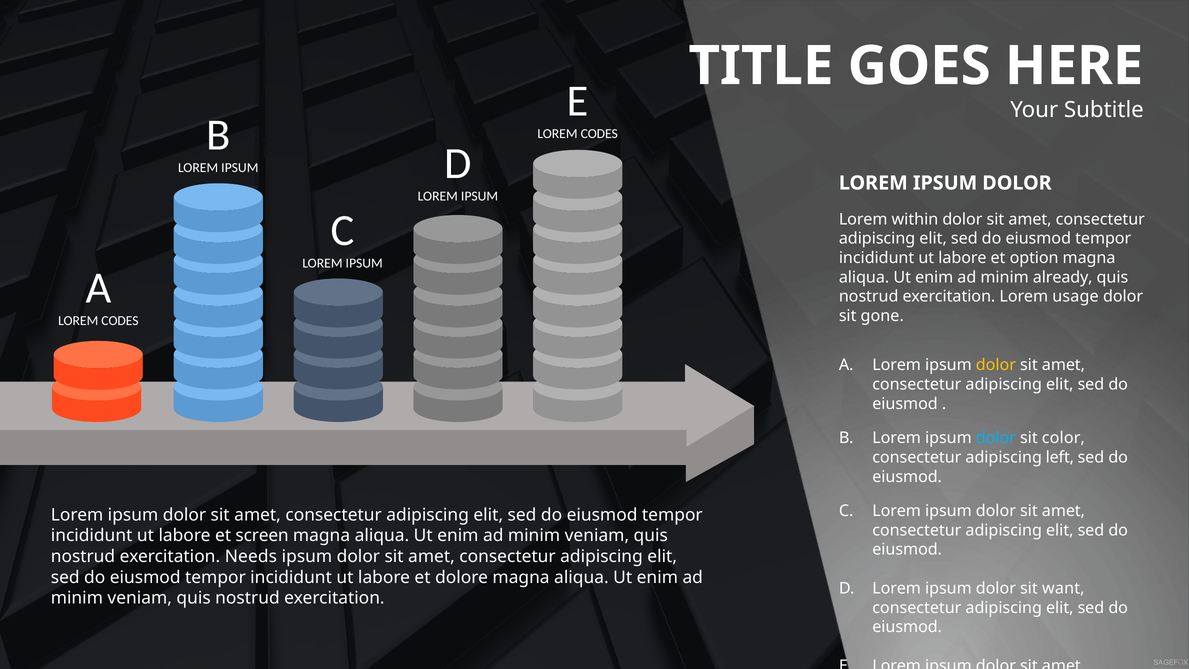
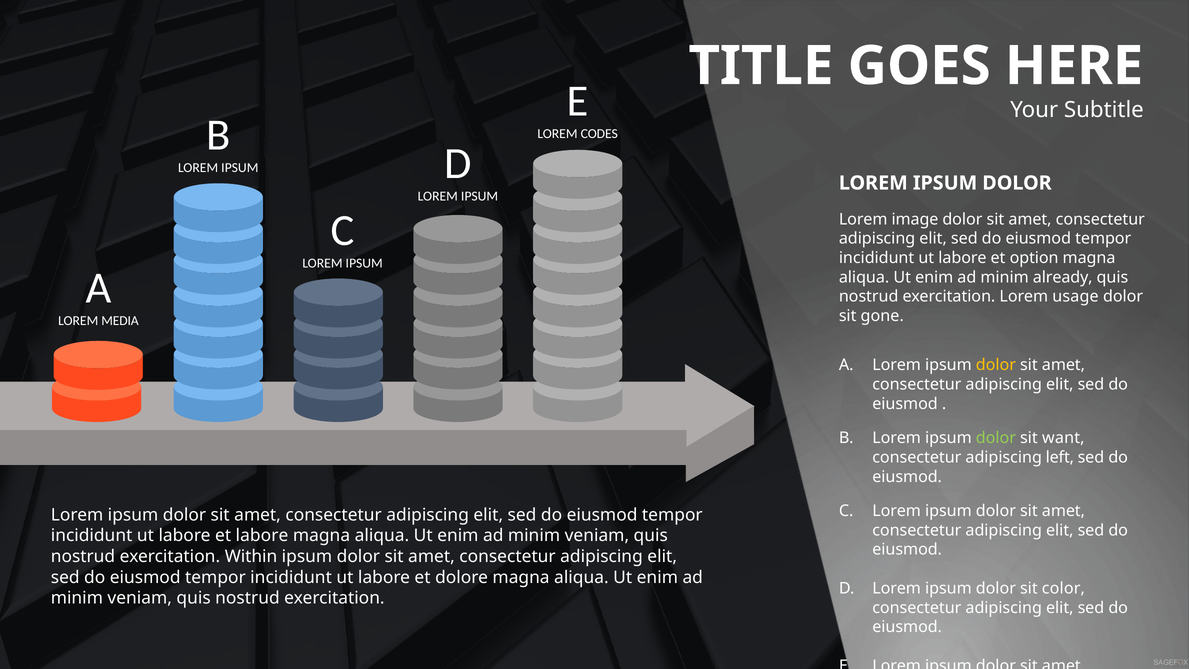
within: within -> image (915, 219)
CODES: CODES -> MEDIA (120, 321)
dolor colour: light blue -> light green (996, 438)
color: color -> want (1063, 438)
et screen: screen -> labore (262, 536)
Needs: Needs -> Within (251, 556)
want: want -> color (1063, 588)
